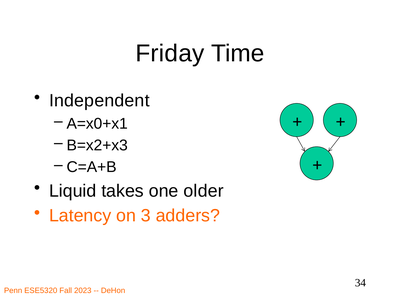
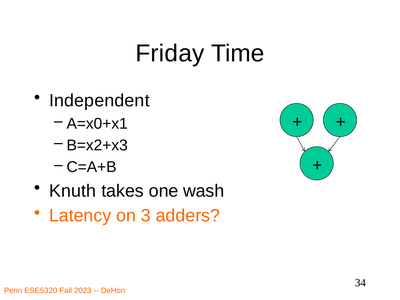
Liquid: Liquid -> Knuth (73, 191)
older: older -> wash (204, 191)
